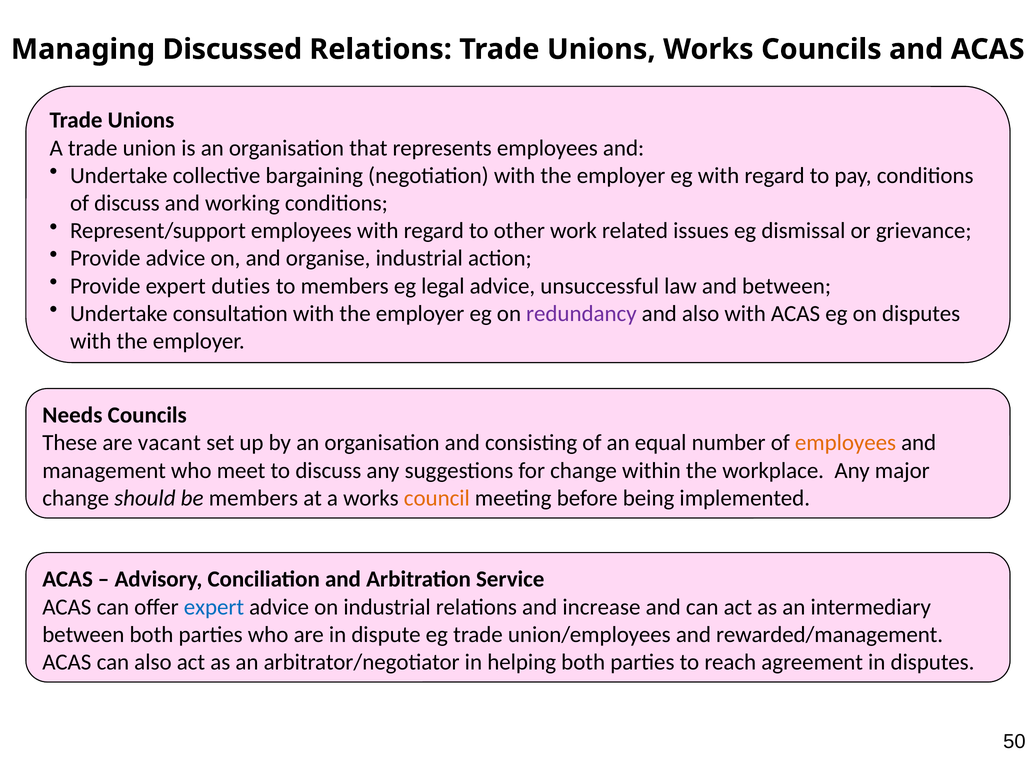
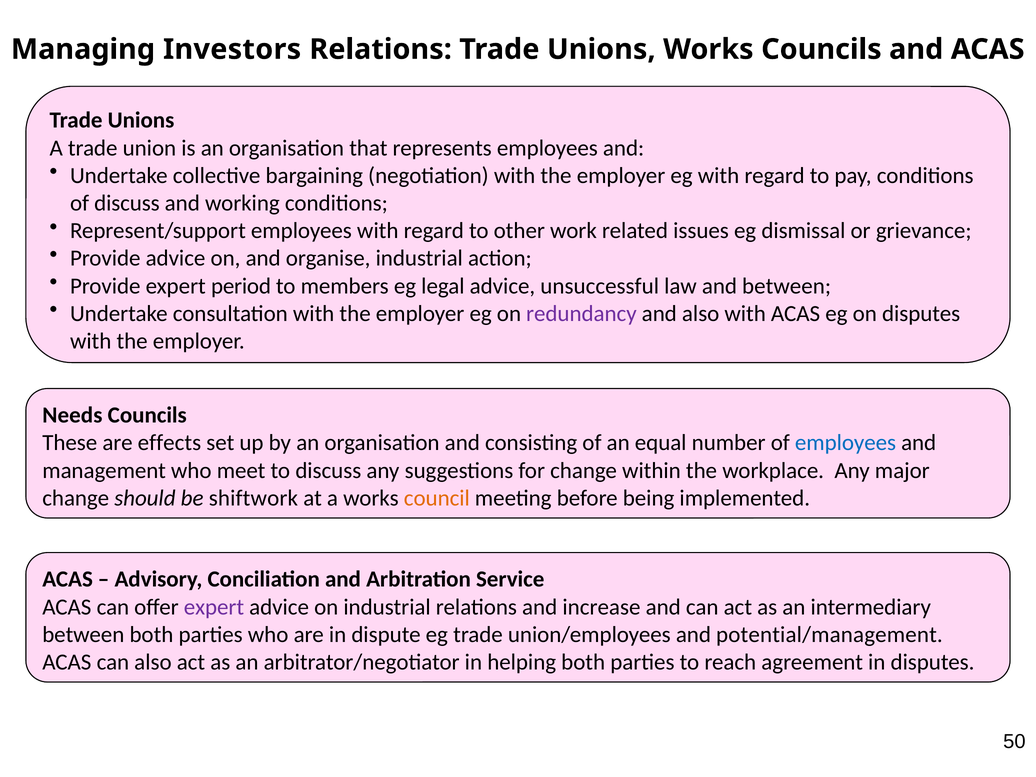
Discussed: Discussed -> Investors (232, 49)
duties: duties -> period (241, 286)
vacant: vacant -> effects (169, 443)
employees colour: orange -> blue (845, 443)
be members: members -> shiftwork (253, 498)
expert colour: blue -> purple (214, 607)
rewarded/management: rewarded/management -> potential/management (829, 635)
